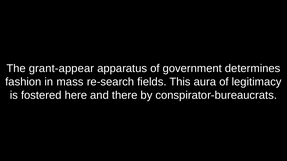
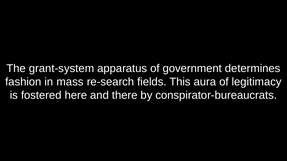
grant-appear: grant-appear -> grant-system (61, 69)
